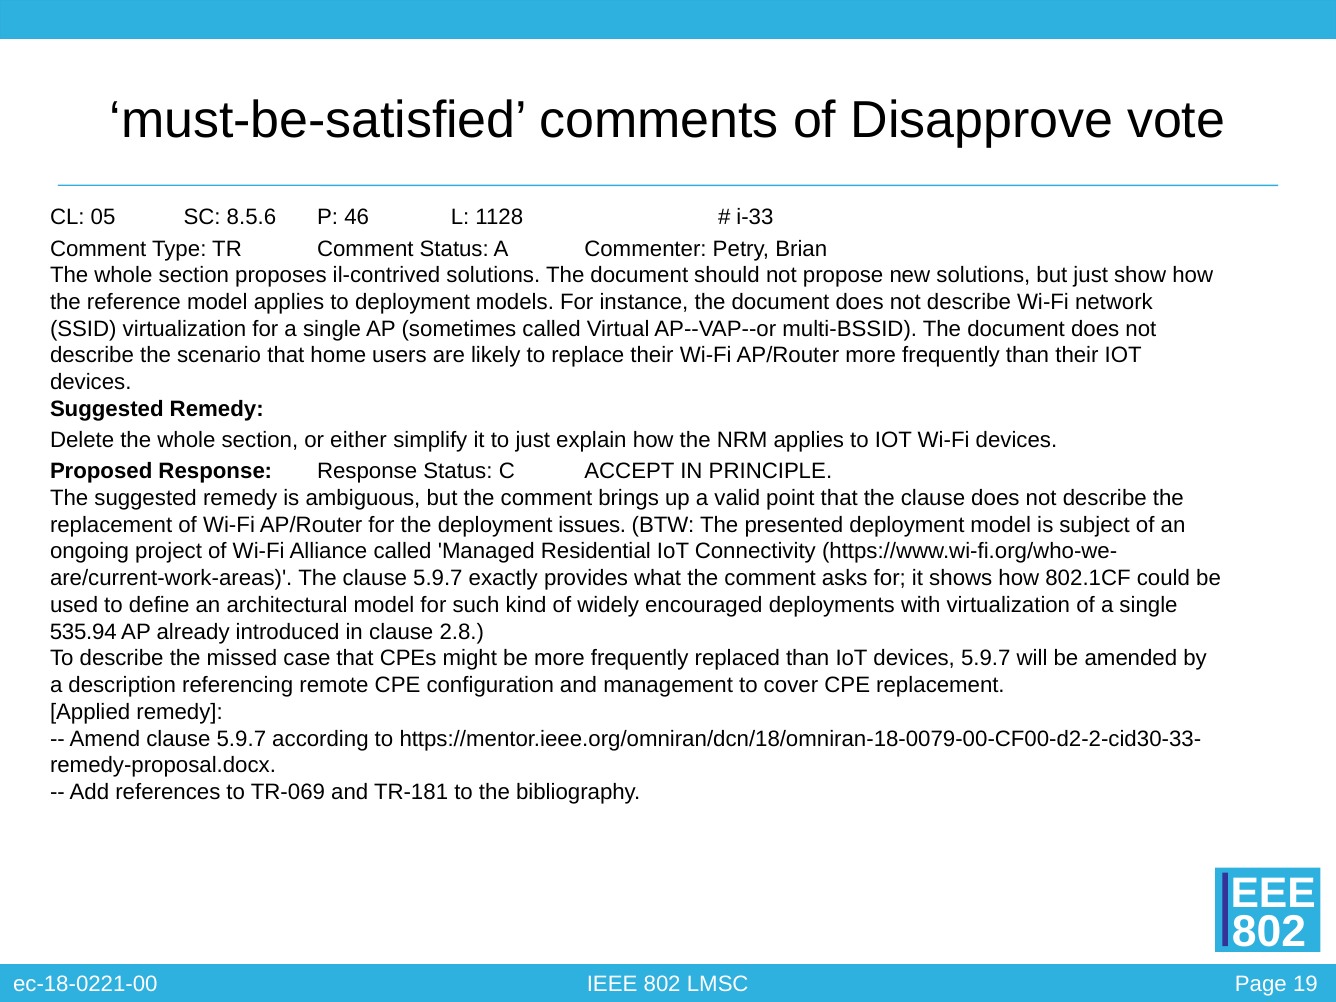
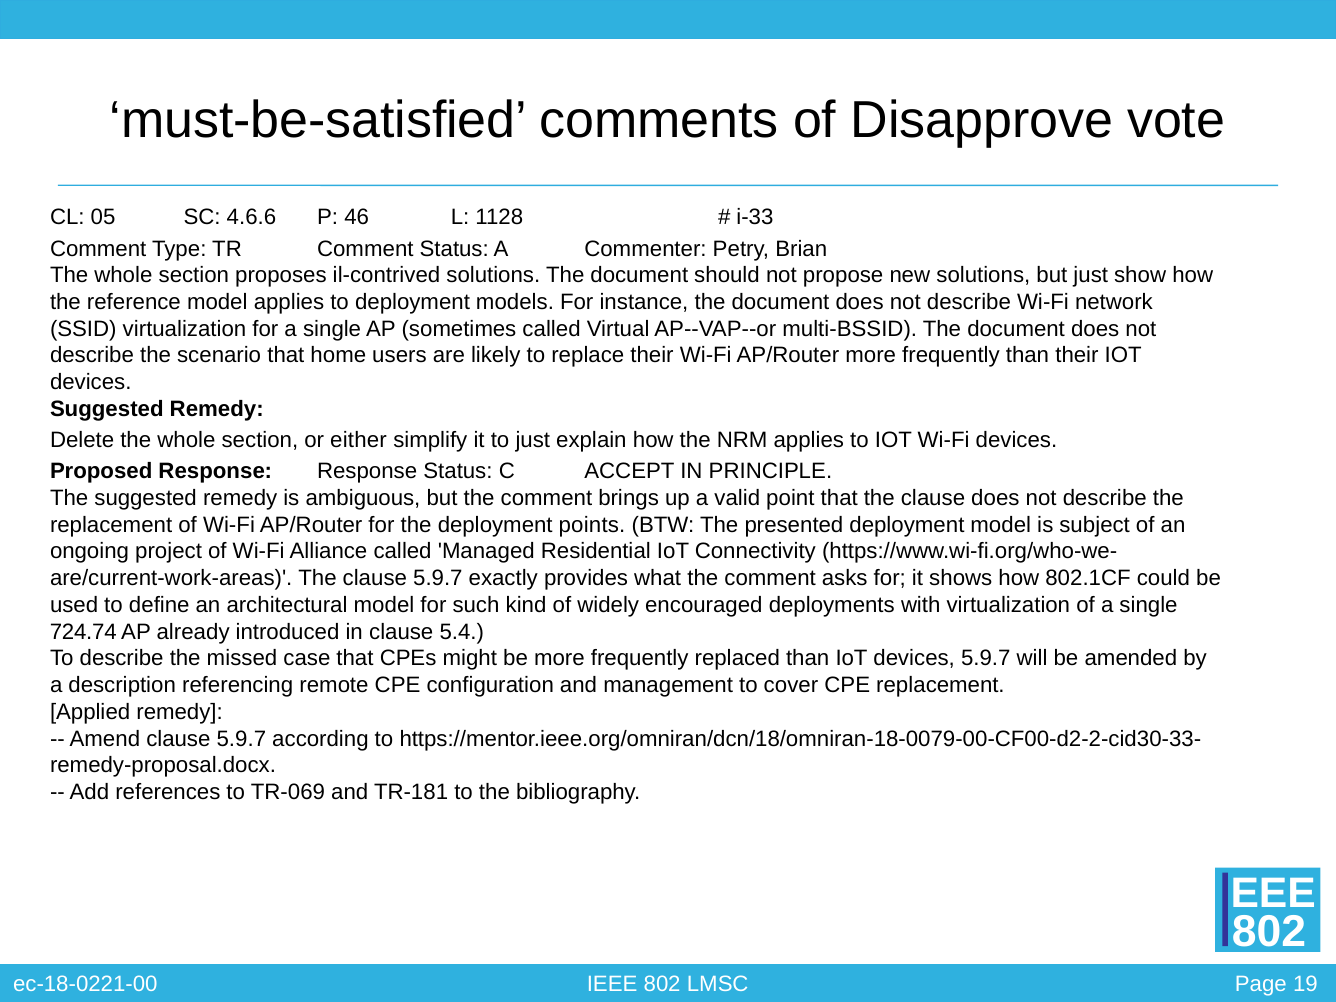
8.5.6: 8.5.6 -> 4.6.6 (251, 218)
issues: issues -> points (592, 525)
535.94: 535.94 -> 724.74 (83, 632)
2.8: 2.8 -> 5.4 (462, 632)
